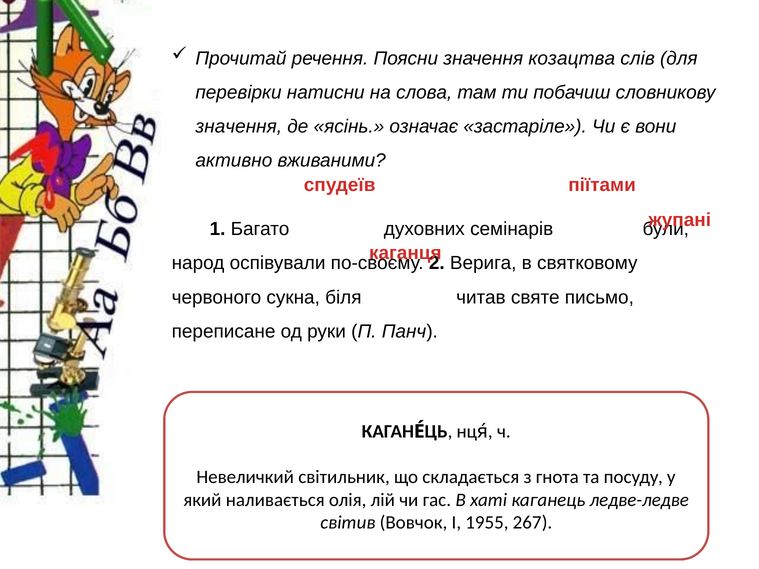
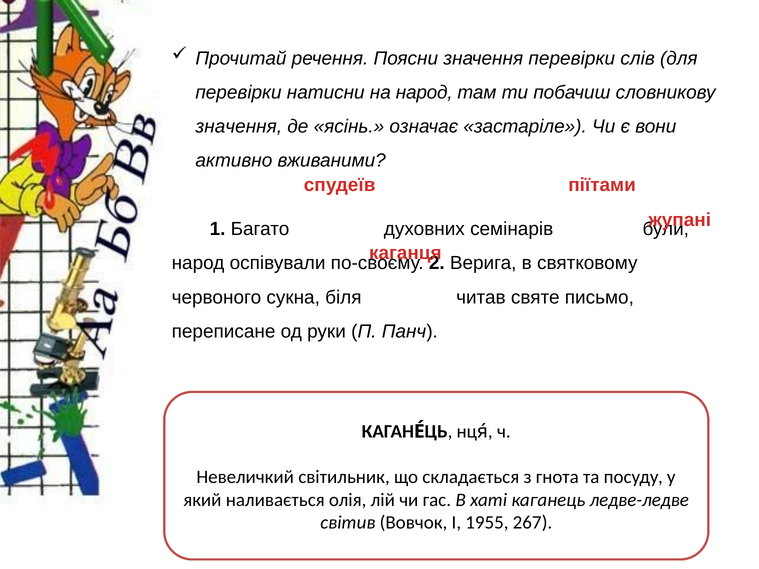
значення козацтва: козацтва -> перевірки (572, 58)
на слова: слова -> народ (424, 92)
